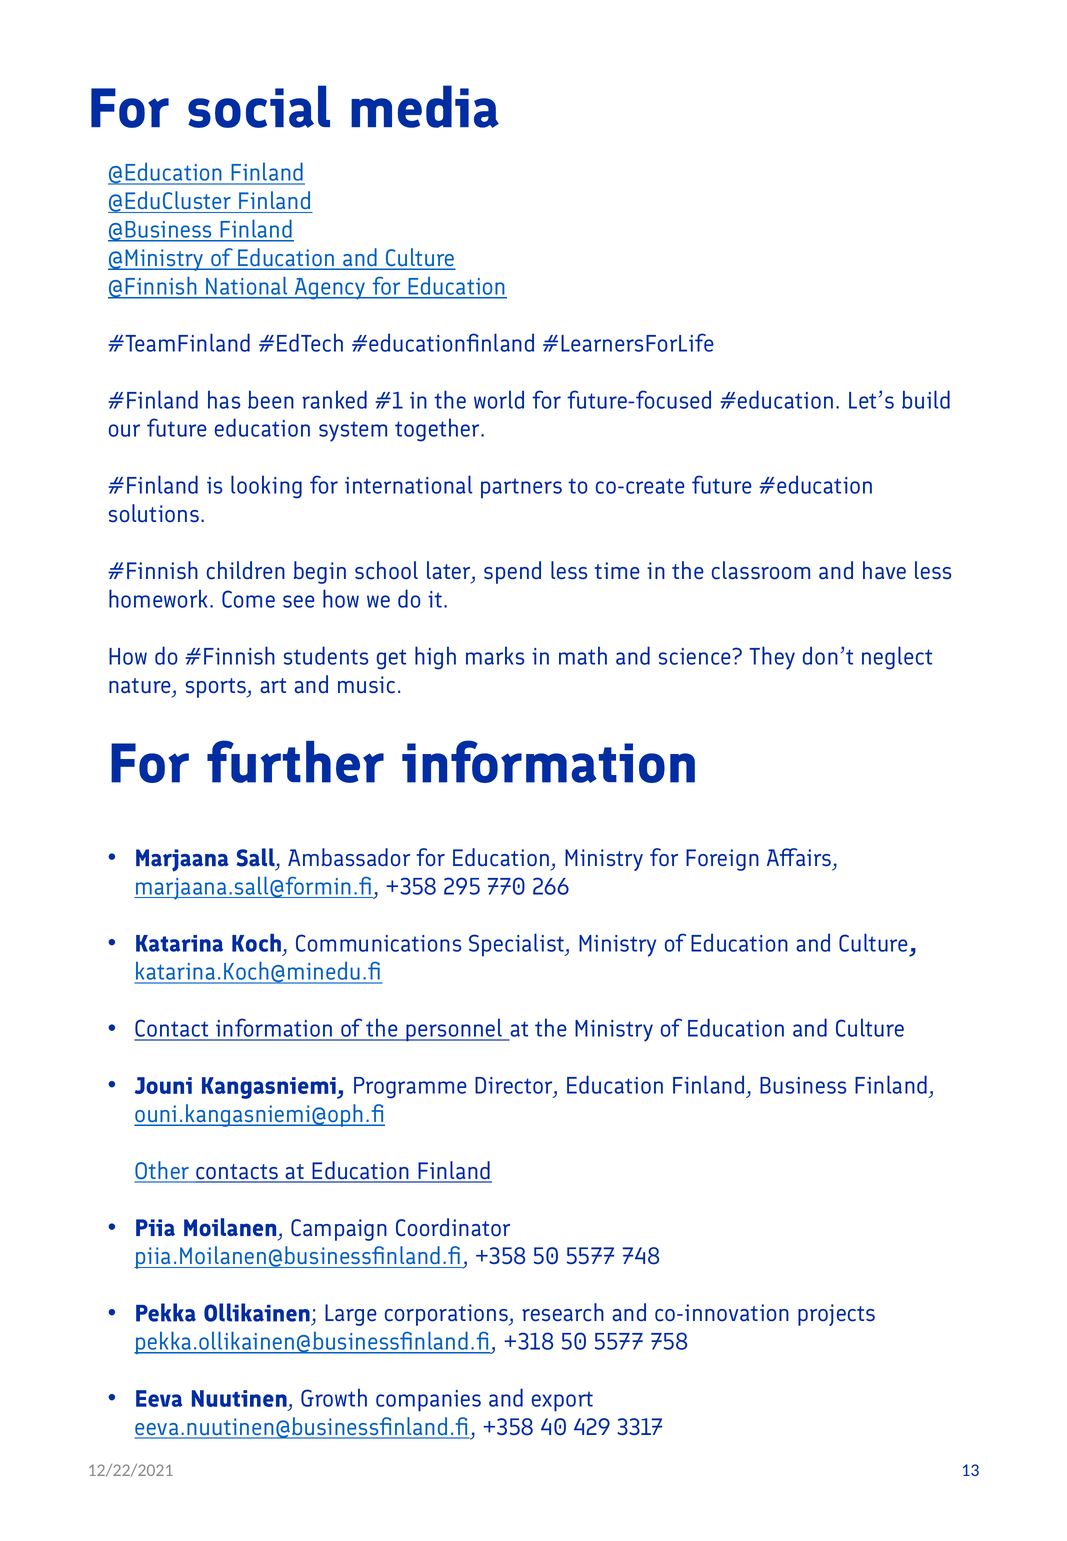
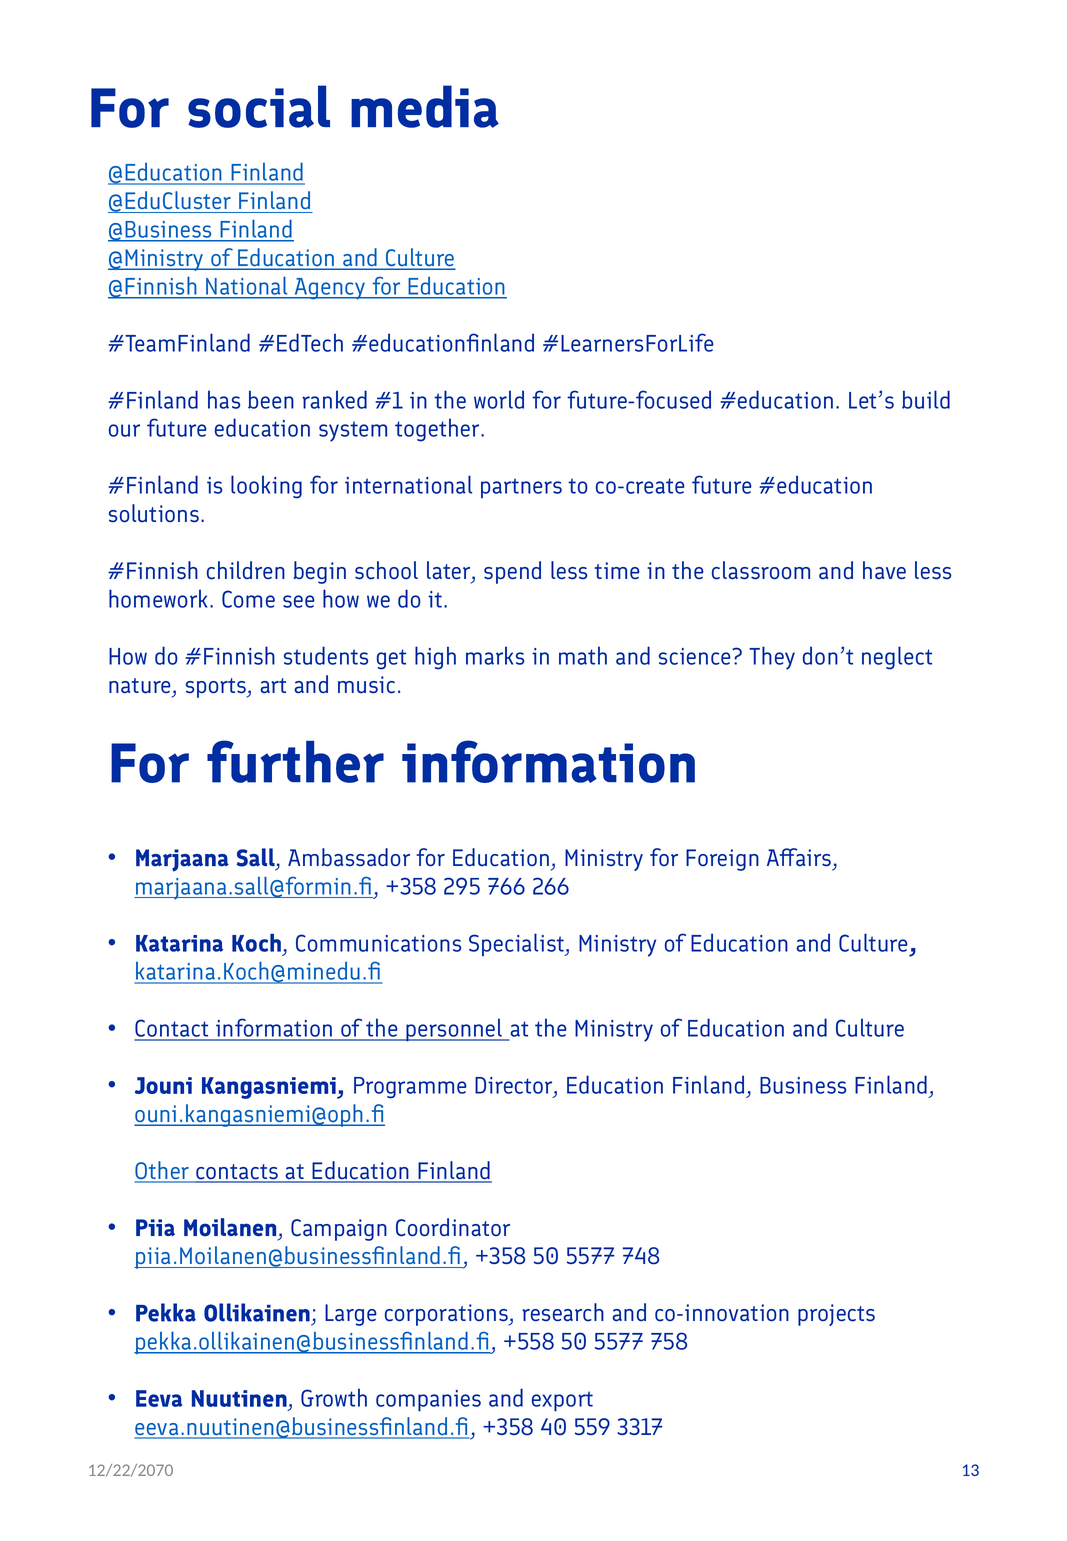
770: 770 -> 766 (507, 887)
+318: +318 -> +558 (529, 1342)
429: 429 -> 559 (592, 1428)
12/22/2021: 12/22/2021 -> 12/22/2070 (131, 1471)
